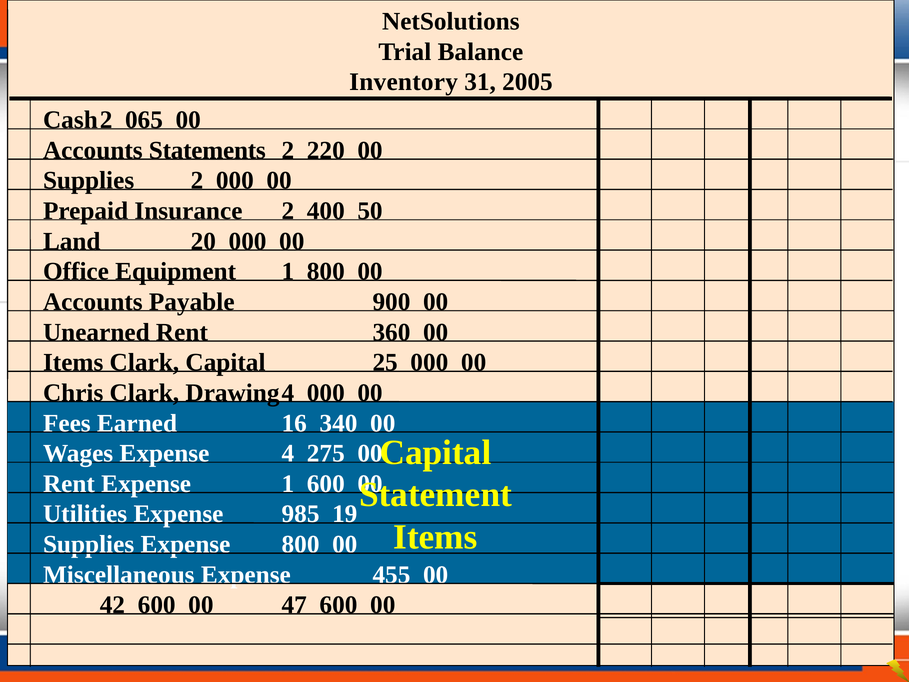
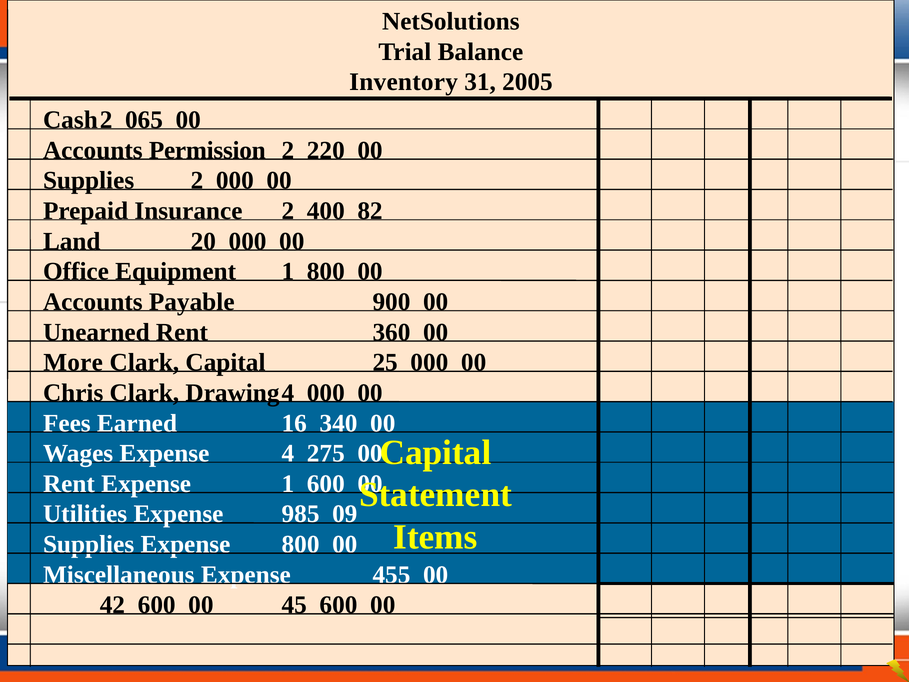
Statements: Statements -> Permission (207, 150)
50: 50 -> 82 (370, 211)
Items: Items -> More (73, 362)
19: 19 -> 09 (345, 514)
47: 47 -> 45 (294, 605)
